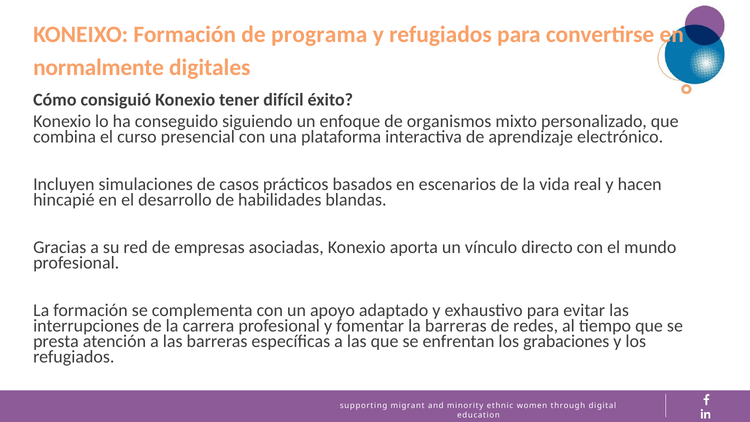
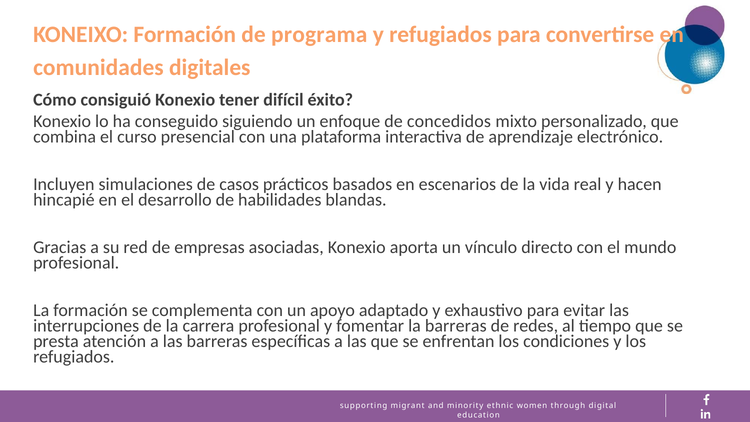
normalmente: normalmente -> comunidades (98, 67)
organismos: organismos -> concedidos (449, 121)
grabaciones: grabaciones -> condiciones (566, 341)
